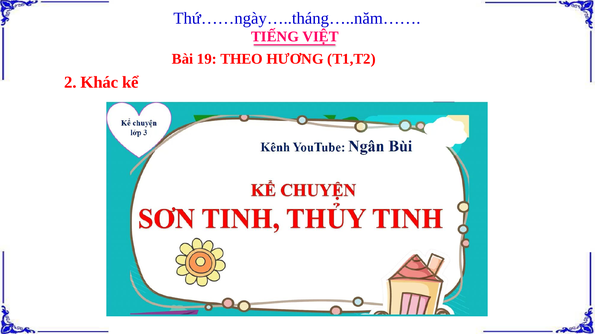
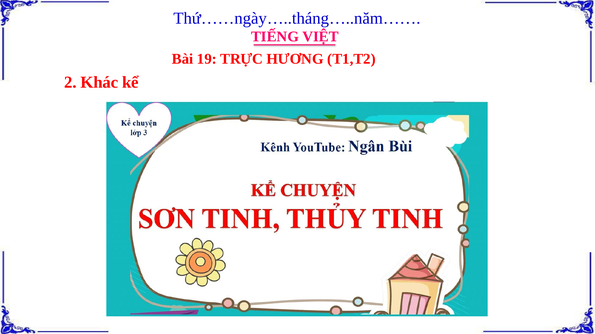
THEO: THEO -> TRỰC (242, 59)
